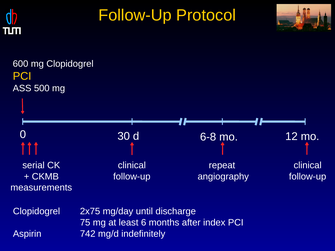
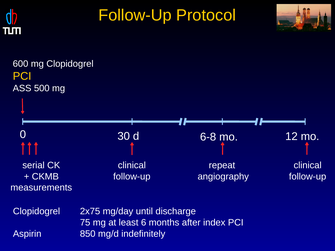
742: 742 -> 850 (88, 234)
